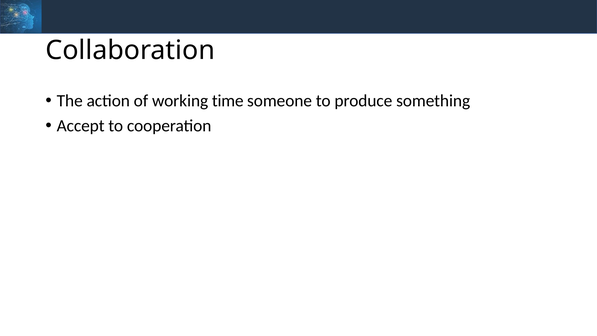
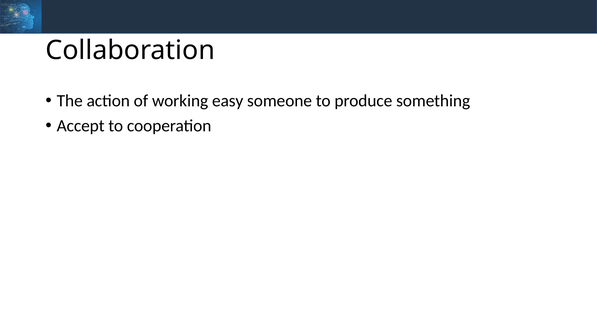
time: time -> easy (228, 101)
